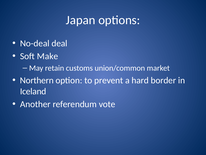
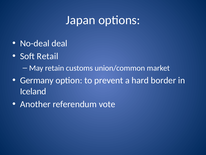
Make: Make -> Retail (48, 56)
Northern: Northern -> Germany (37, 80)
